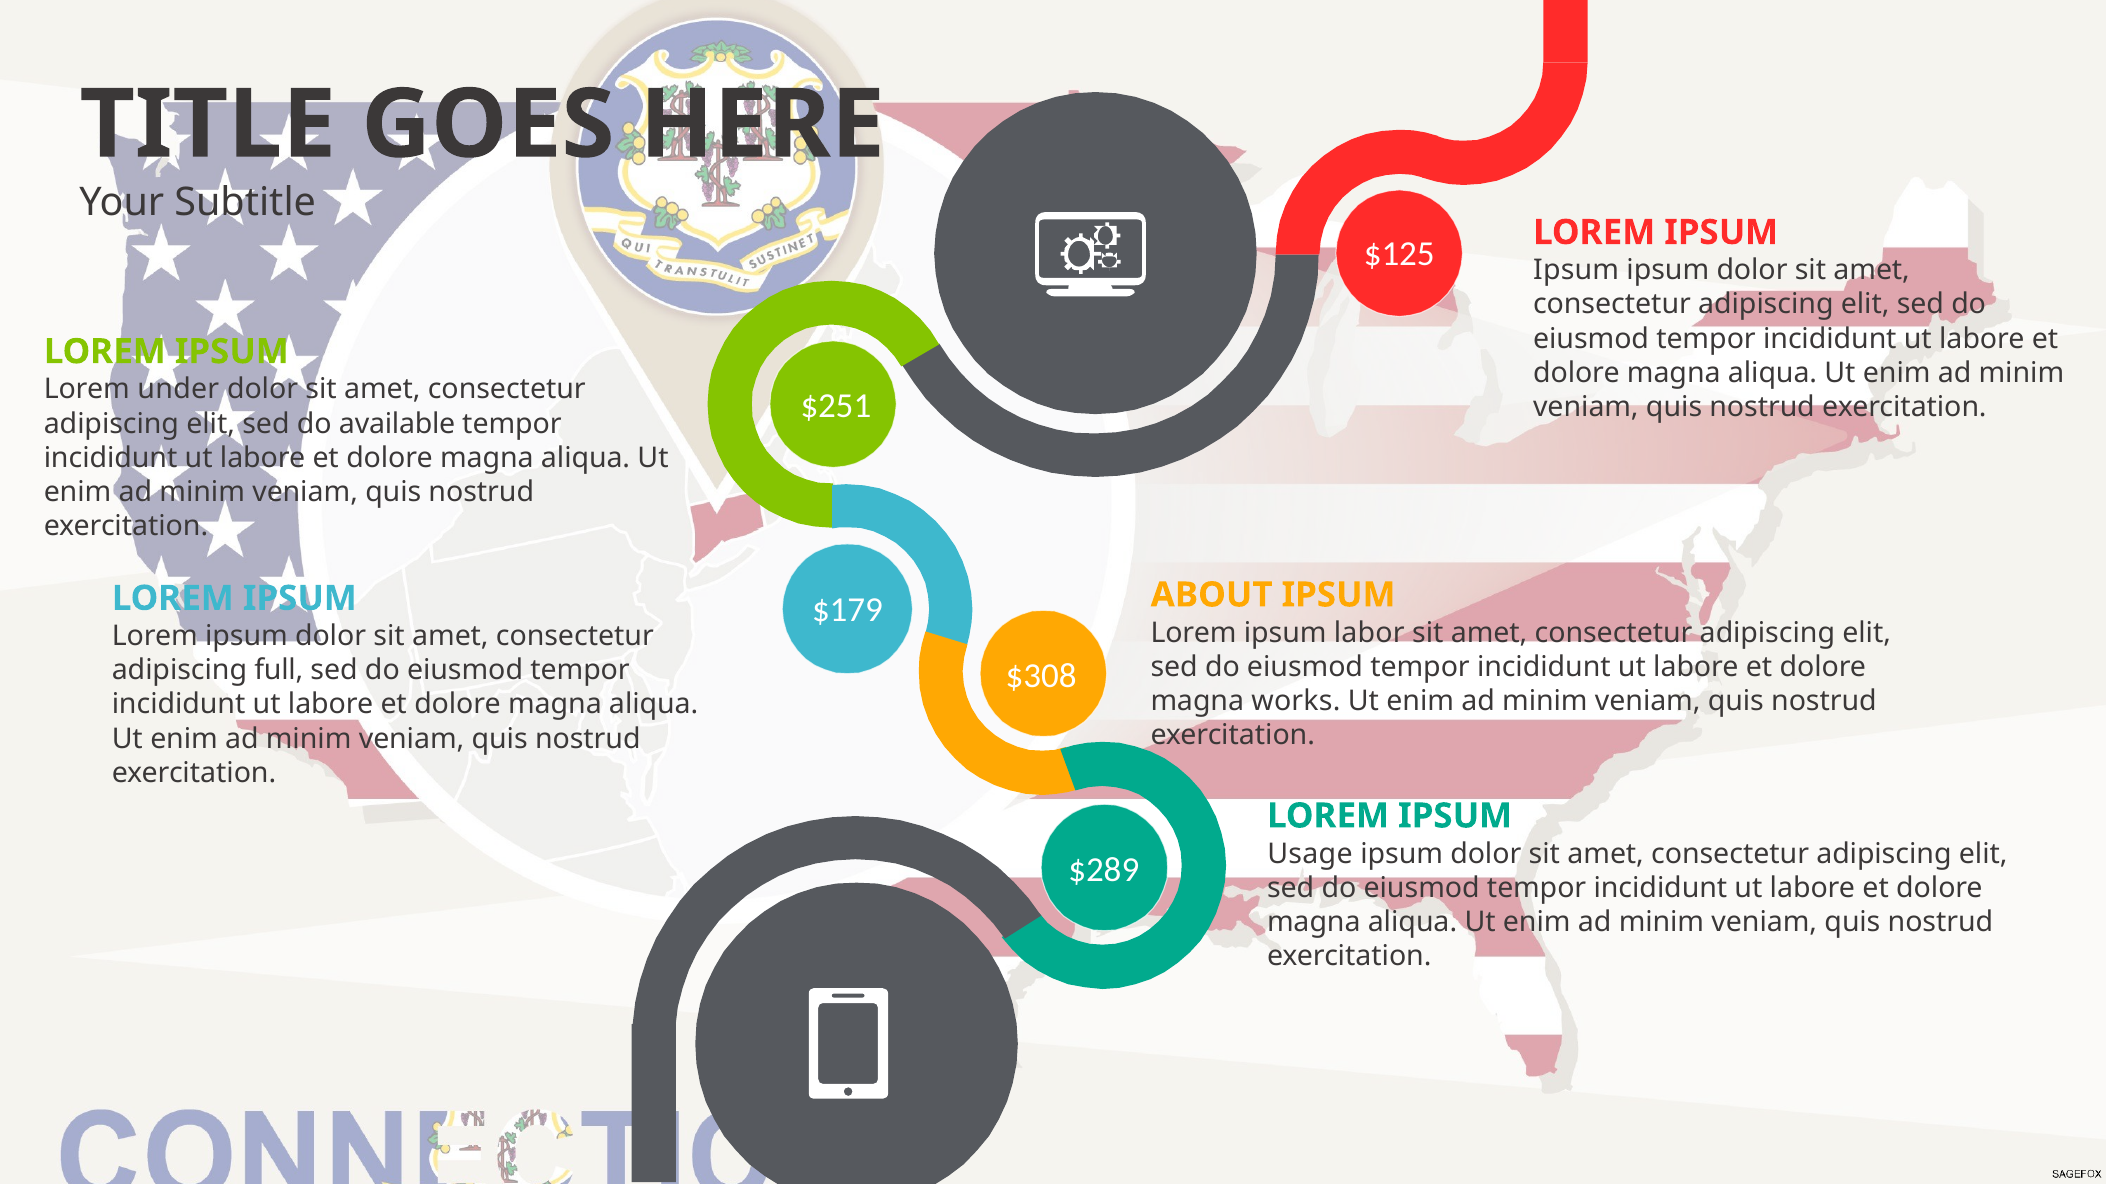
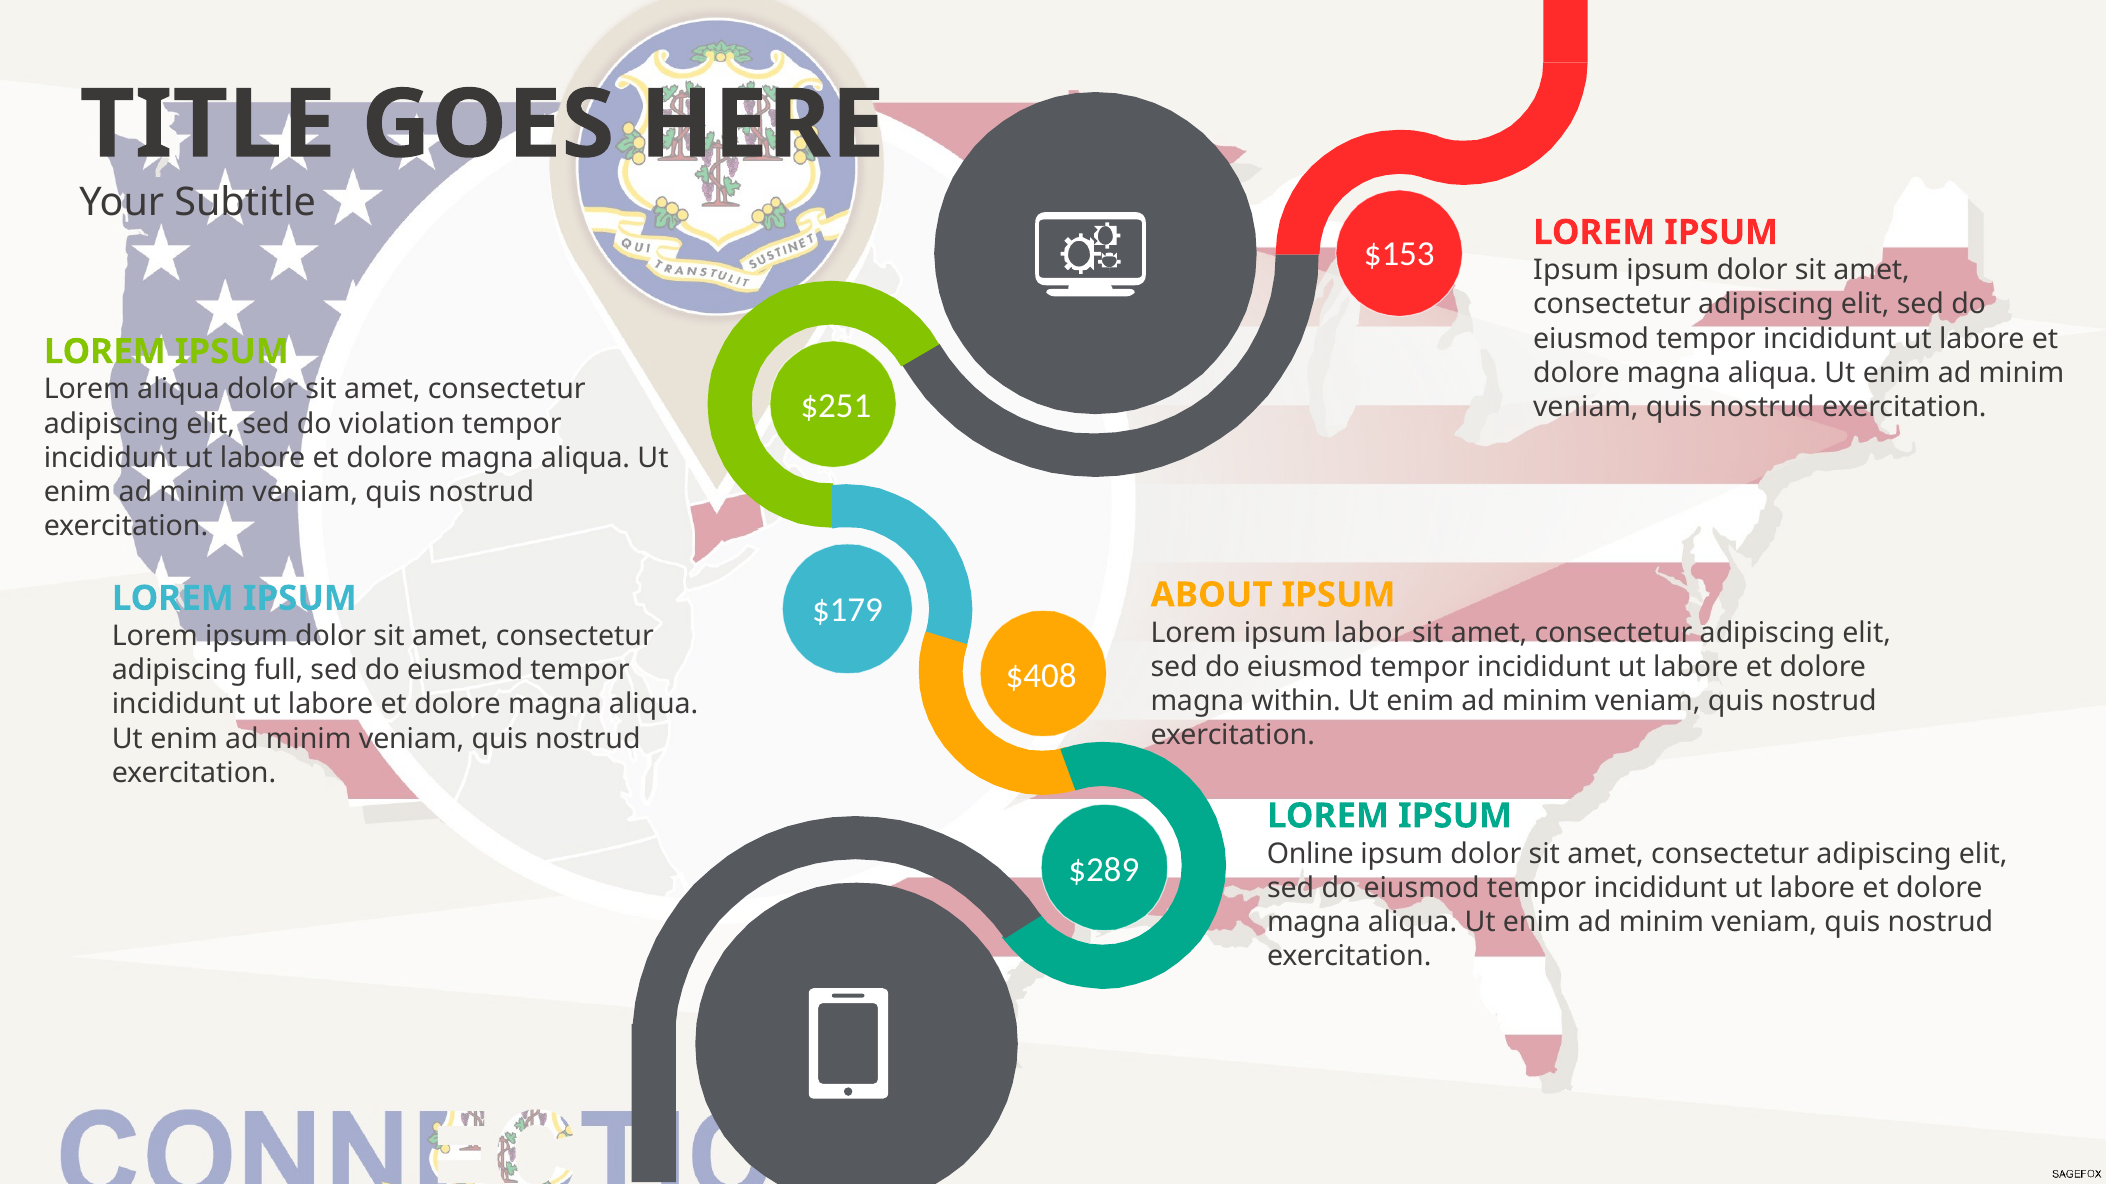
$125: $125 -> $153 (1399, 254)
Lorem under: under -> aliqua (178, 390)
available: available -> violation (397, 424)
$308: $308 -> $408 (1041, 677)
works: works -> within (1296, 701)
Usage: Usage -> Online (1310, 854)
